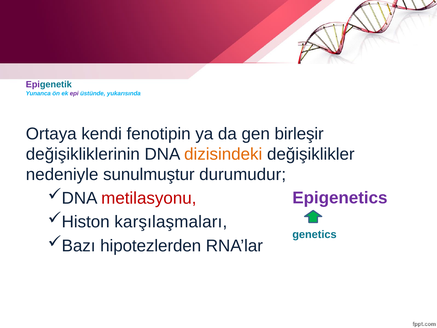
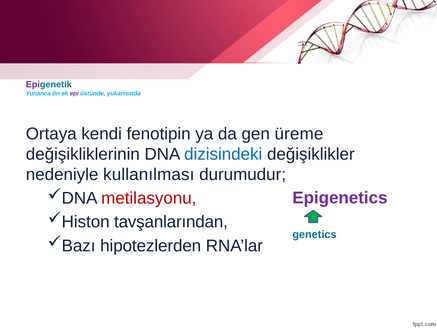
birleşir: birleşir -> üreme (299, 134)
dizisindeki colour: orange -> blue (223, 154)
sunulmuştur: sunulmuştur -> kullanılması (149, 174)
karşılaşmaları: karşılaşmaları -> tavşanlarından (171, 222)
